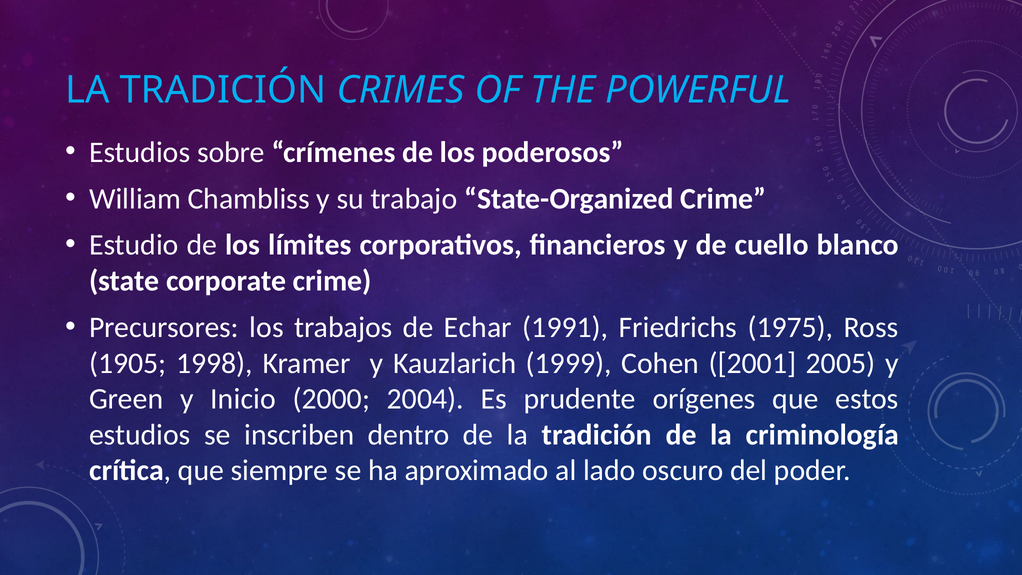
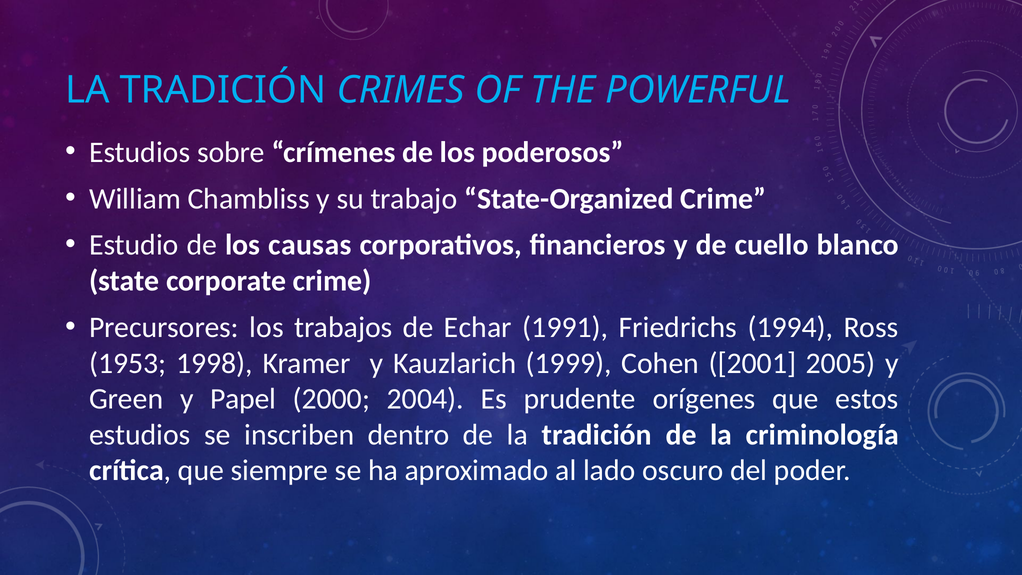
límites: límites -> causas (310, 245)
1975: 1975 -> 1994 (790, 327)
1905: 1905 -> 1953 (128, 363)
Inicio: Inicio -> Papel (243, 399)
